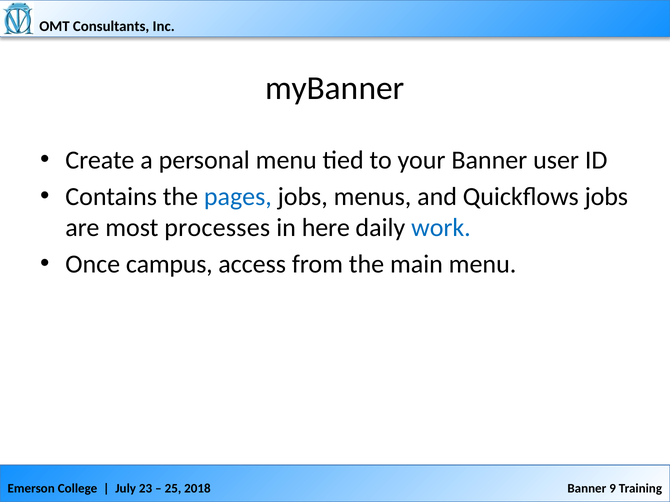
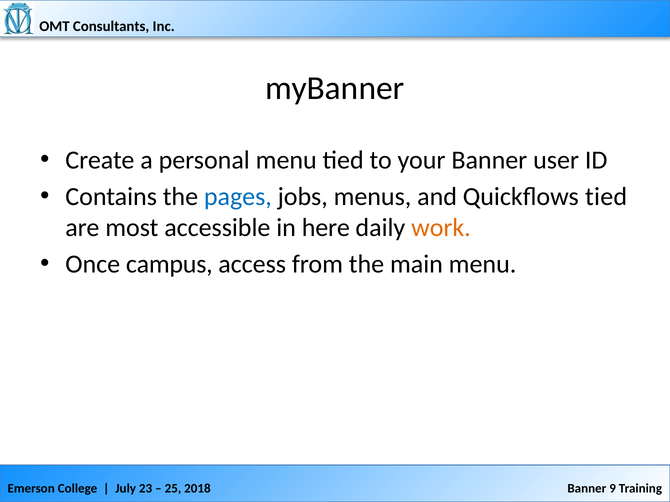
Quickflows jobs: jobs -> tied (606, 197)
processes: processes -> accessible (217, 228)
work colour: blue -> orange (441, 228)
